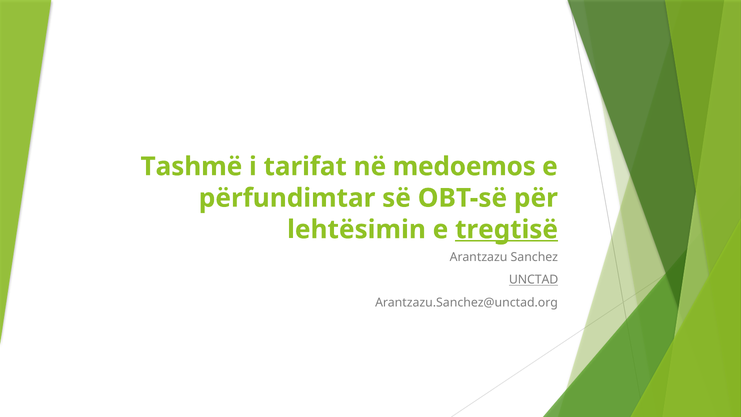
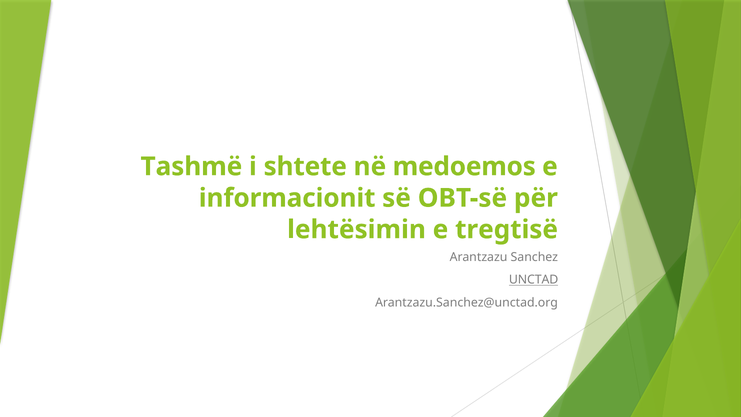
tarifat: tarifat -> shtete (305, 167)
përfundimtar: përfundimtar -> informacionit (287, 198)
tregtisë underline: present -> none (507, 229)
